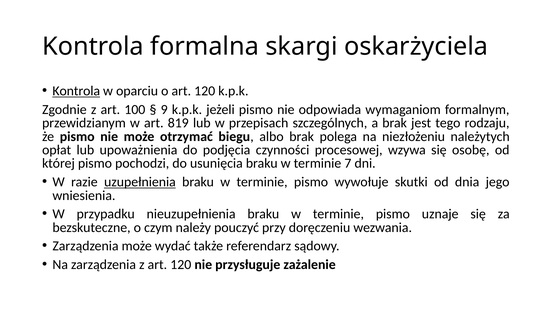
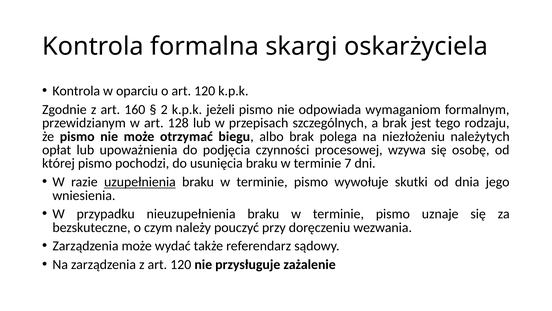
Kontrola underline: present -> none (76, 91)
100: 100 -> 160 (135, 109)
9: 9 -> 2 (164, 109)
819: 819 -> 128 (178, 123)
